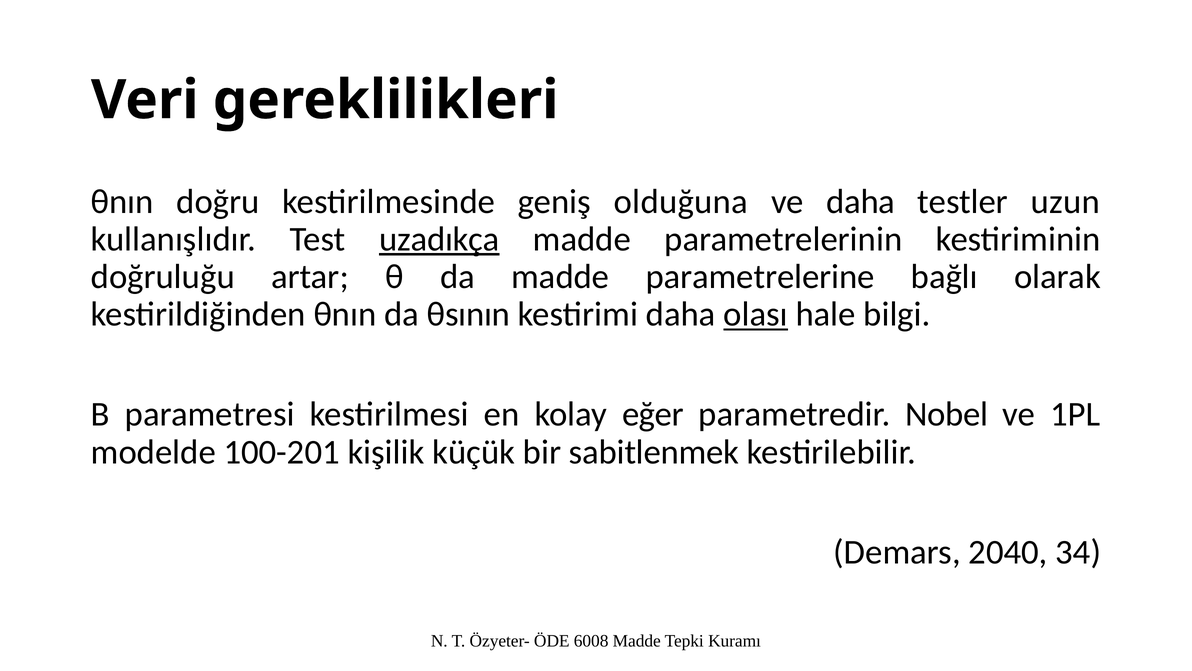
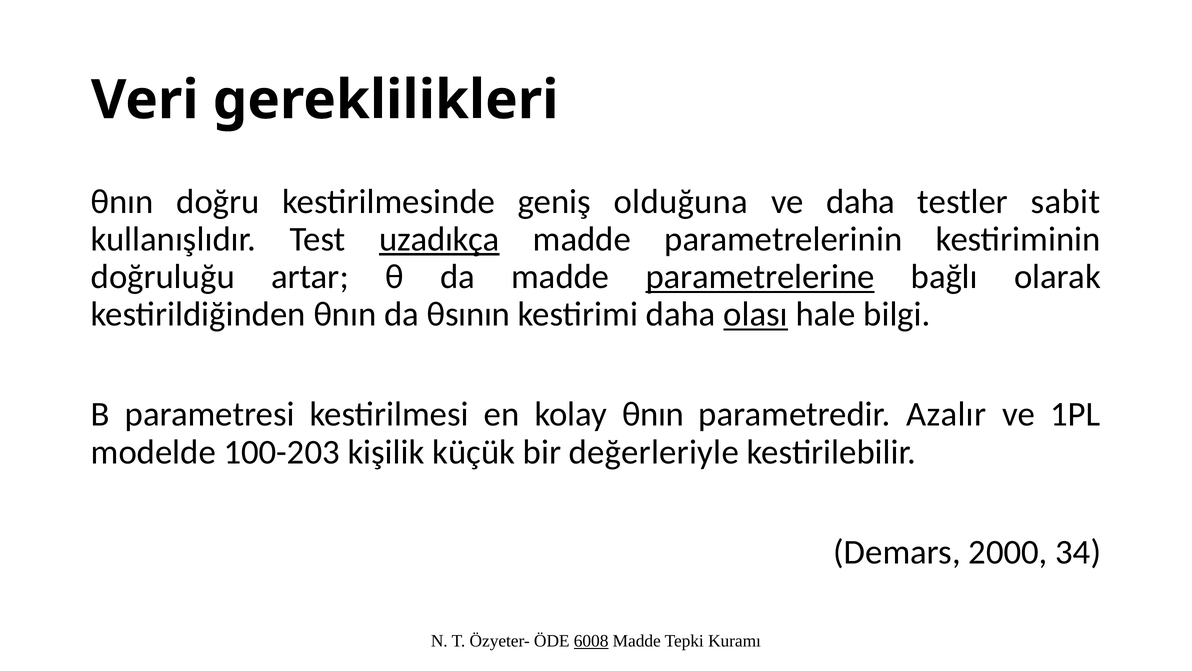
uzun: uzun -> sabit (1065, 202)
parametrelerine underline: none -> present (760, 277)
kolay eğer: eğer -> θnın (653, 414)
Nobel: Nobel -> Azalır (946, 414)
100-201: 100-201 -> 100-203 (282, 452)
sabitlenmek: sabitlenmek -> değerleriyle (654, 452)
2040: 2040 -> 2000 (1008, 552)
6008 underline: none -> present (591, 640)
